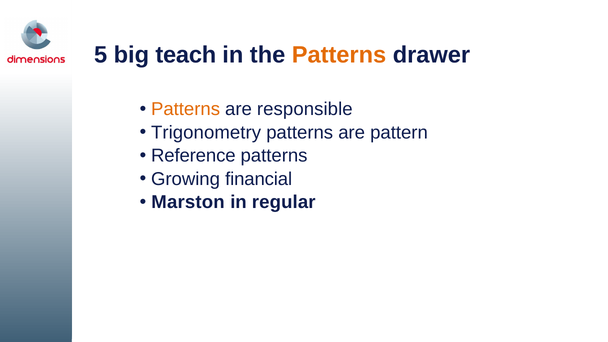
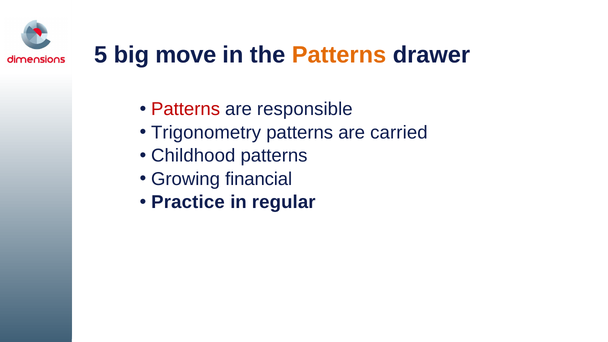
teach: teach -> move (186, 55)
Patterns colour: orange -> red (186, 109)
pattern: pattern -> carried (399, 133)
Reference: Reference -> Childhood (193, 156)
Marston: Marston -> Practice (188, 202)
